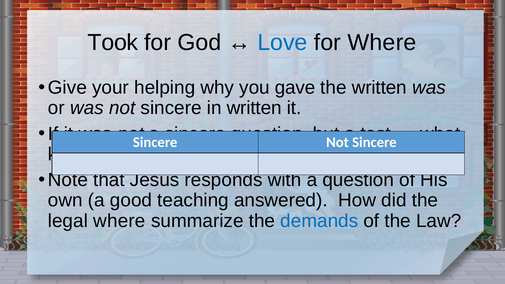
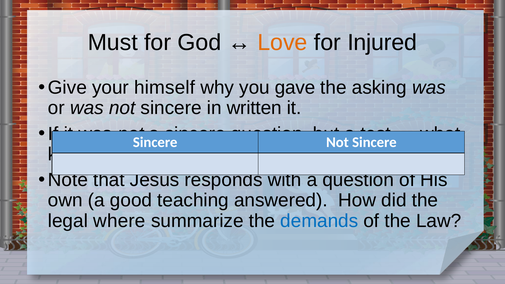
Took: Took -> Must (113, 42)
Love colour: blue -> orange (282, 42)
for Where: Where -> Injured (382, 42)
helping: helping -> himself (165, 88)
the written: written -> asking (379, 88)
